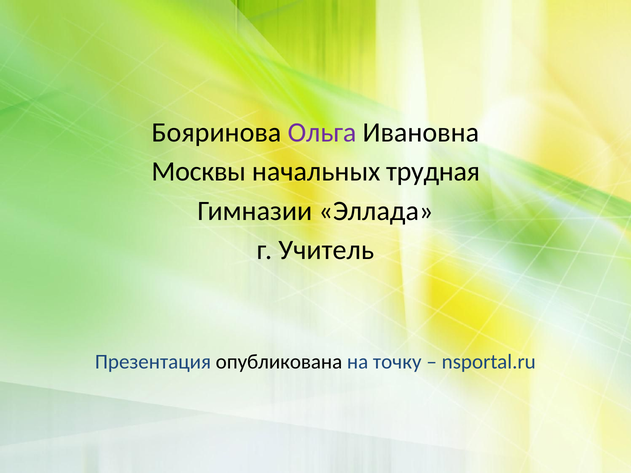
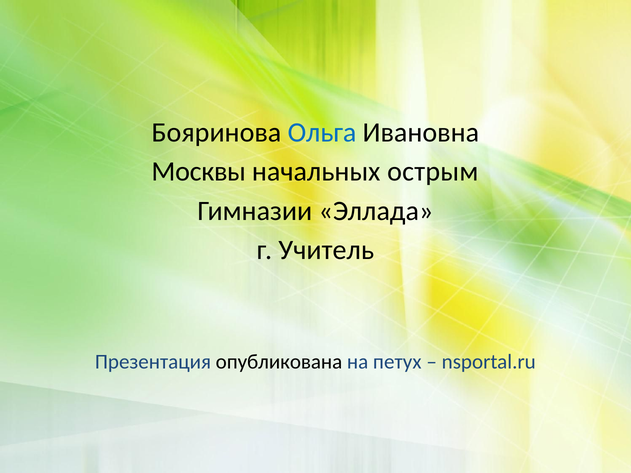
Ольга colour: purple -> blue (322, 132)
трудная: трудная -> острым (433, 172)
точку: точку -> петух (397, 362)
